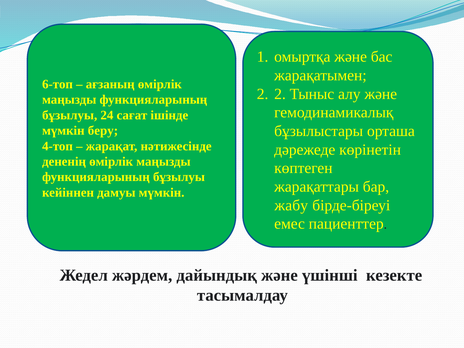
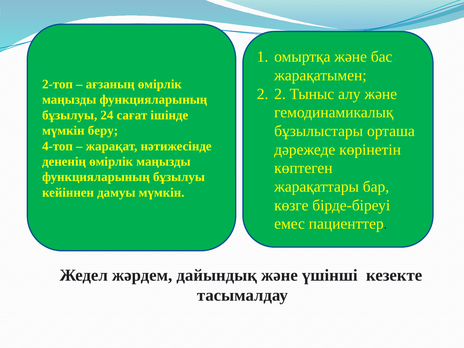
6-топ: 6-топ -> 2-топ (58, 84)
жабу: жабу -> көзге (291, 205)
